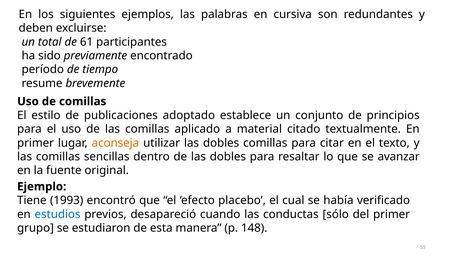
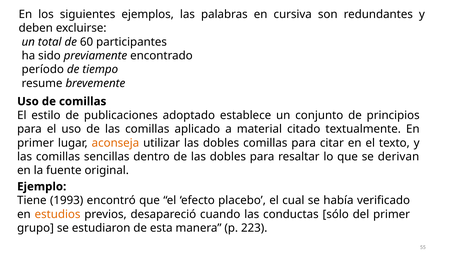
61: 61 -> 60 (87, 42)
avanzar: avanzar -> derivan (398, 157)
estudios colour: blue -> orange (58, 214)
148: 148 -> 223 (254, 228)
